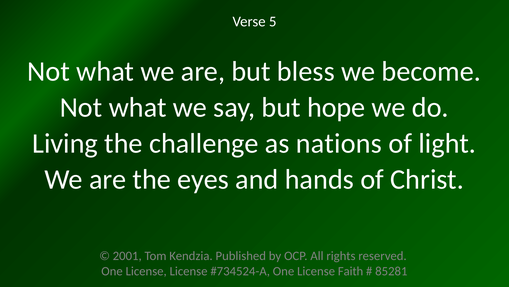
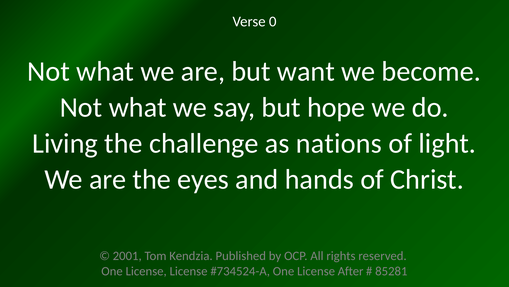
5: 5 -> 0 (273, 21)
bless: bless -> want (306, 71)
Faith: Faith -> After (351, 271)
